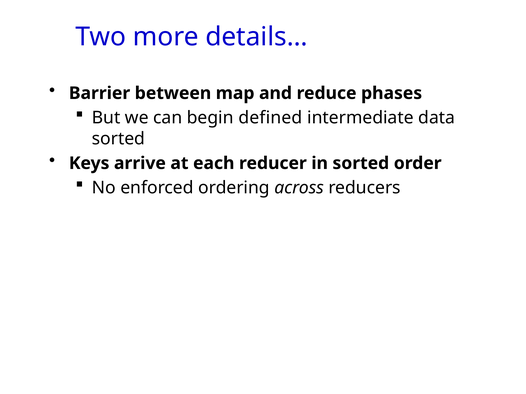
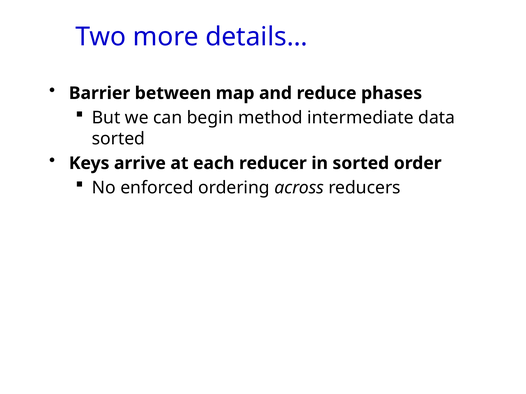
defined: defined -> method (270, 118)
